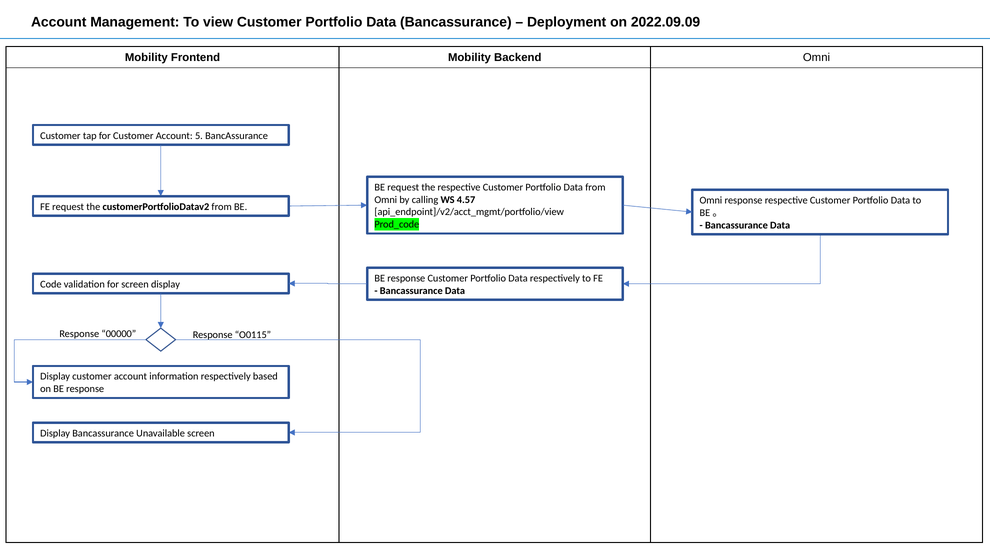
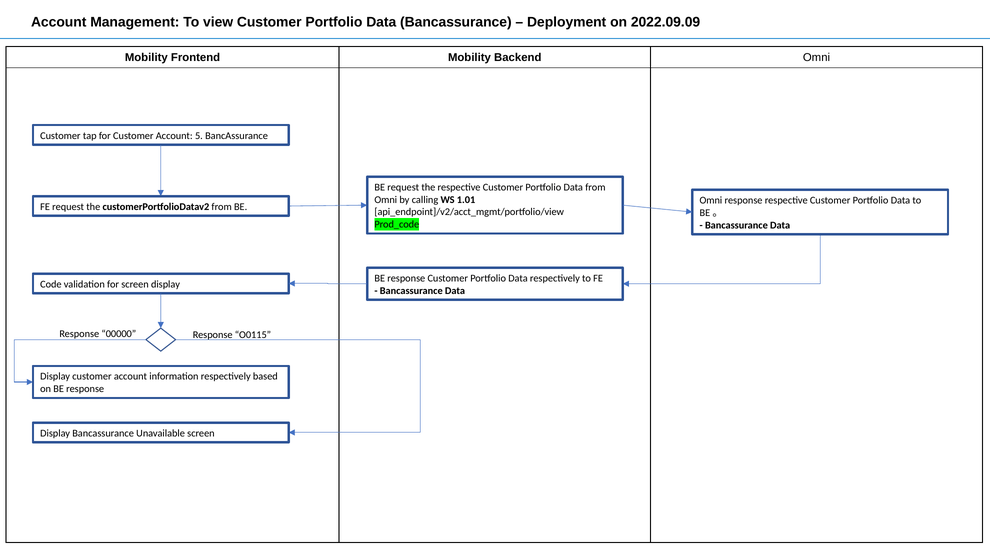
4.57: 4.57 -> 1.01 (466, 200)
